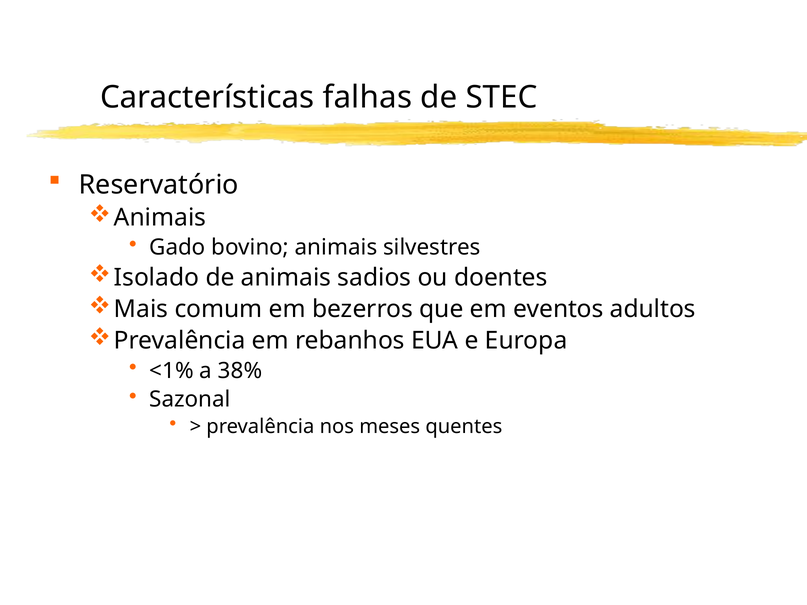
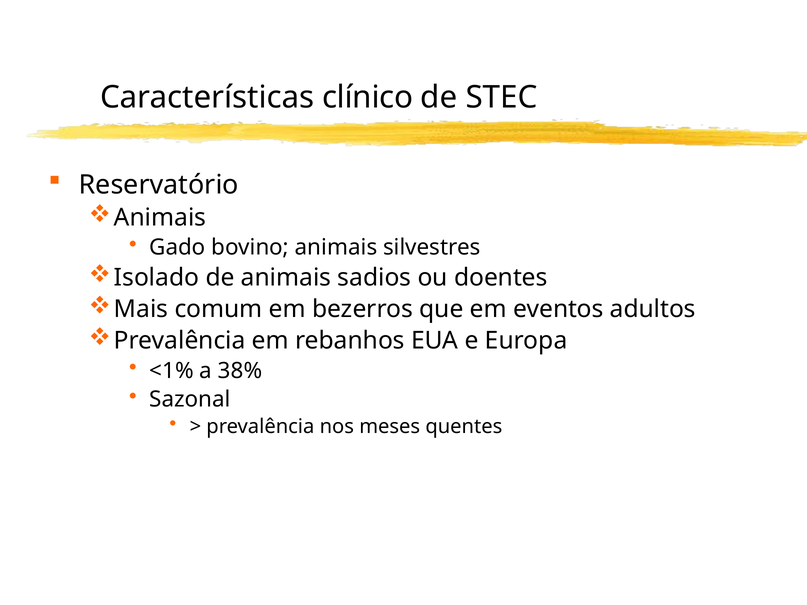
falhas: falhas -> clínico (368, 98)
